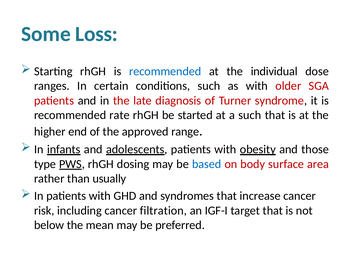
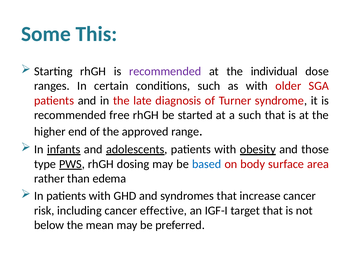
Loss: Loss -> This (96, 34)
recommended colour: blue -> purple (165, 71)
rate: rate -> free (120, 115)
usually: usually -> edema (109, 178)
filtration: filtration -> effective (163, 210)
